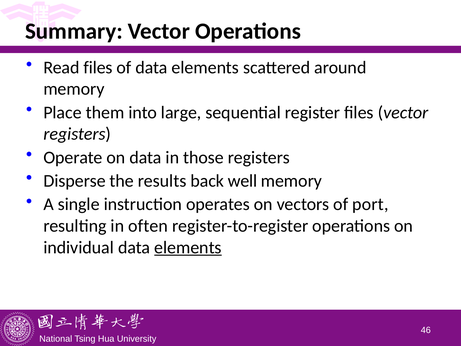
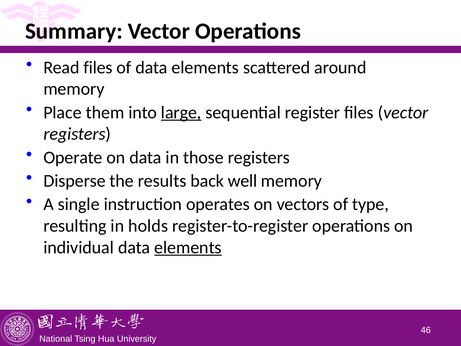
large underline: none -> present (181, 112)
port: port -> type (371, 204)
often: often -> holds (148, 226)
